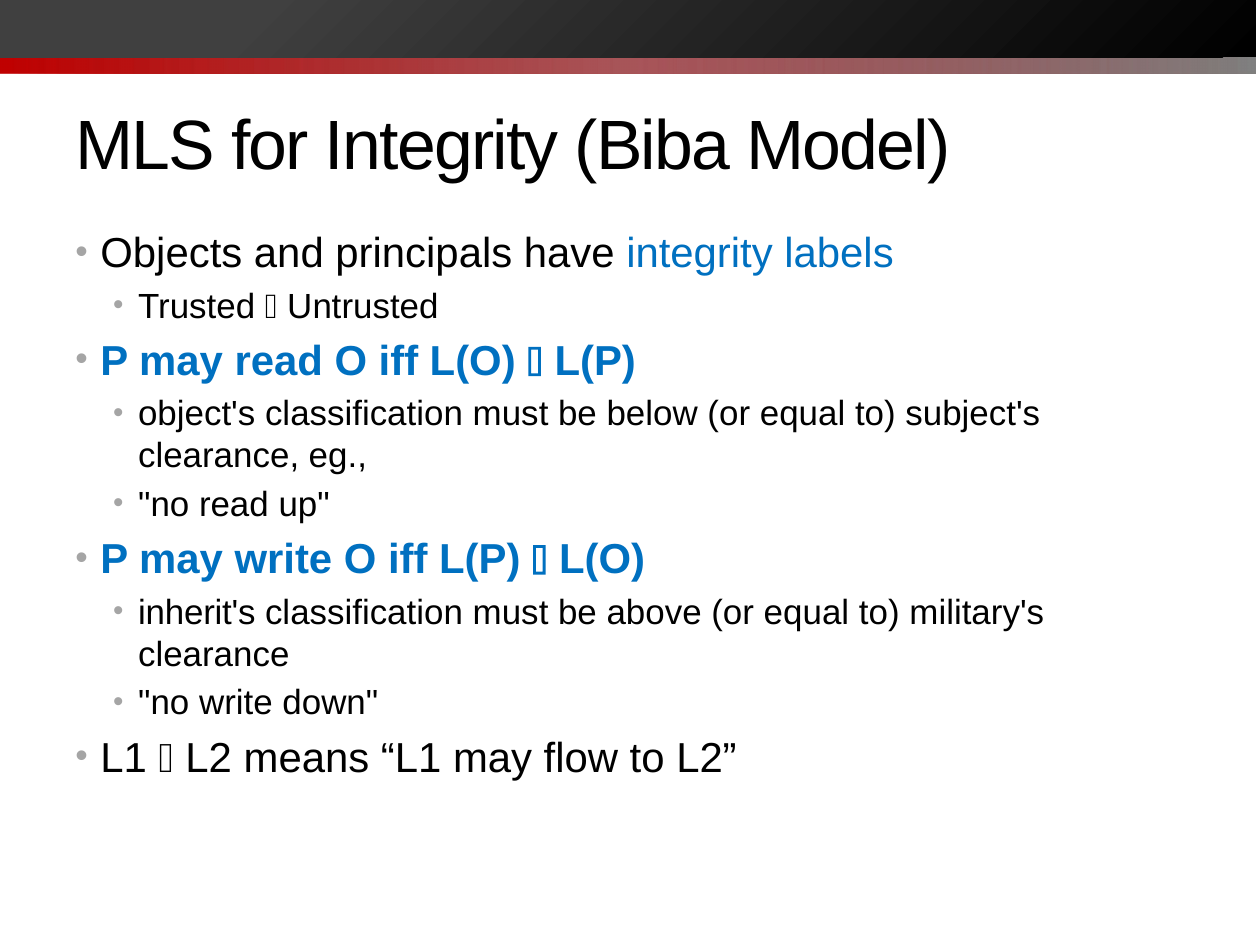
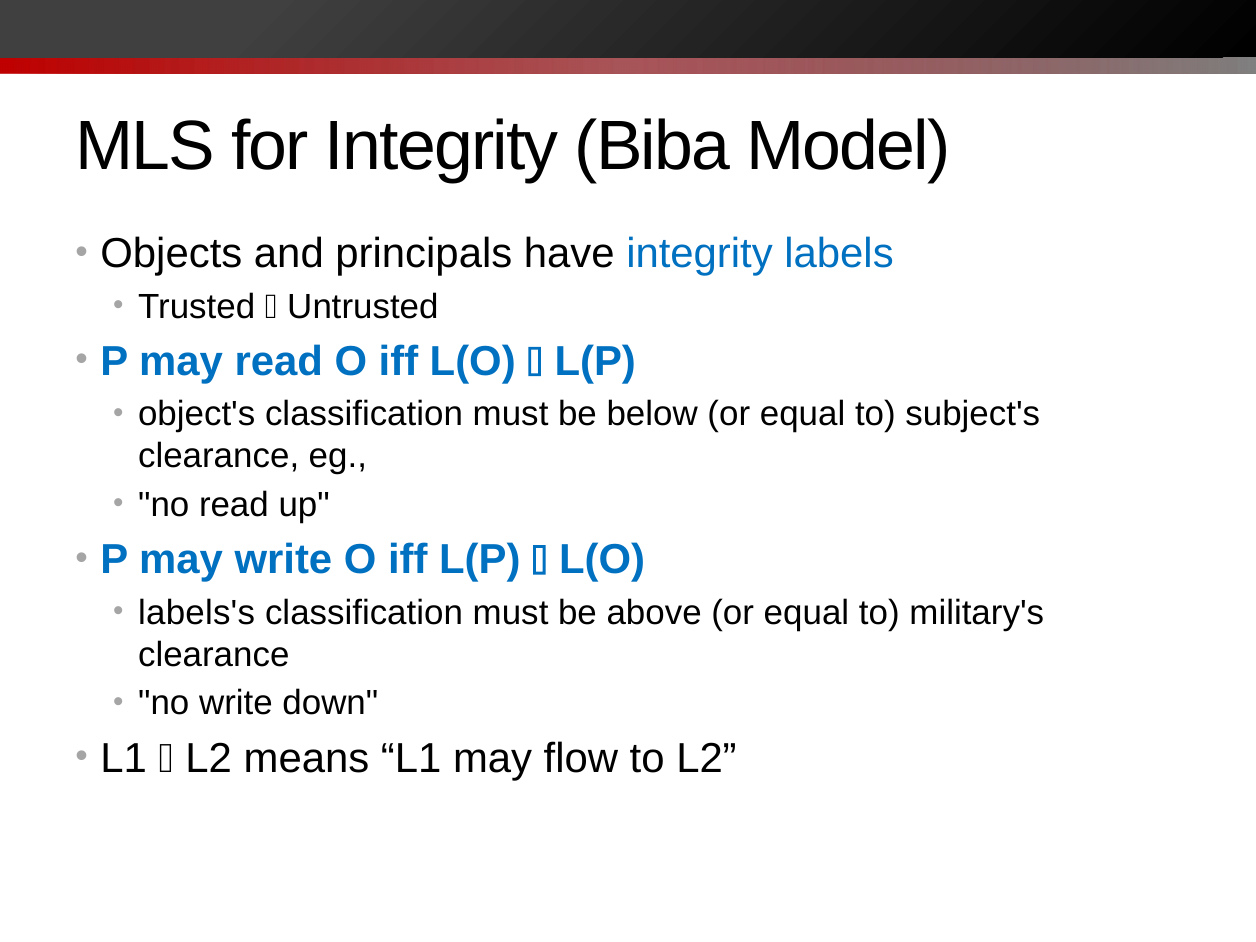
inherit's: inherit's -> labels's (197, 613)
